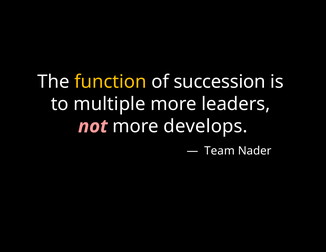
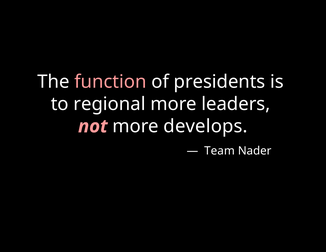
function colour: yellow -> pink (110, 82)
succession: succession -> presidents (220, 82)
multiple: multiple -> regional (110, 104)
